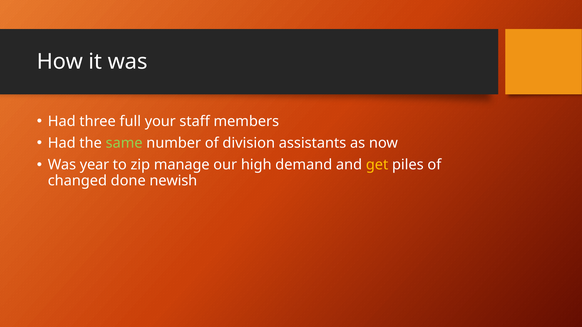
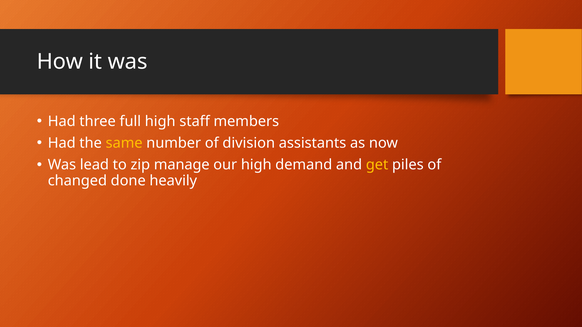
full your: your -> high (160, 122)
same colour: light green -> yellow (124, 143)
year: year -> lead (94, 165)
newish: newish -> heavily (173, 181)
